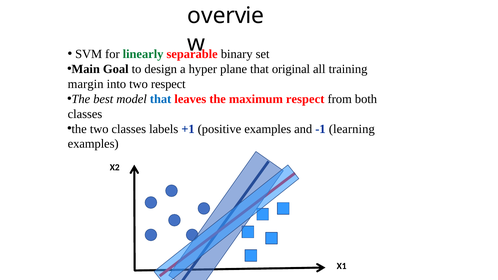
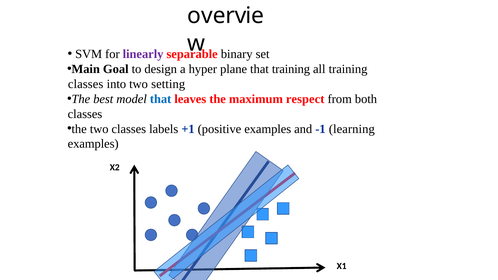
linearly colour: green -> purple (143, 54)
that original: original -> training (291, 69)
margin: margin -> classes (86, 84)
two respect: respect -> setting (168, 84)
